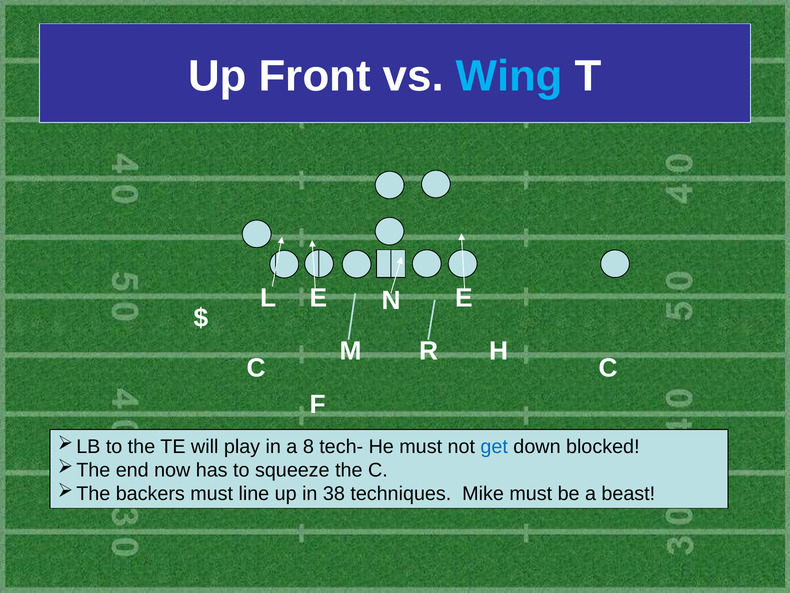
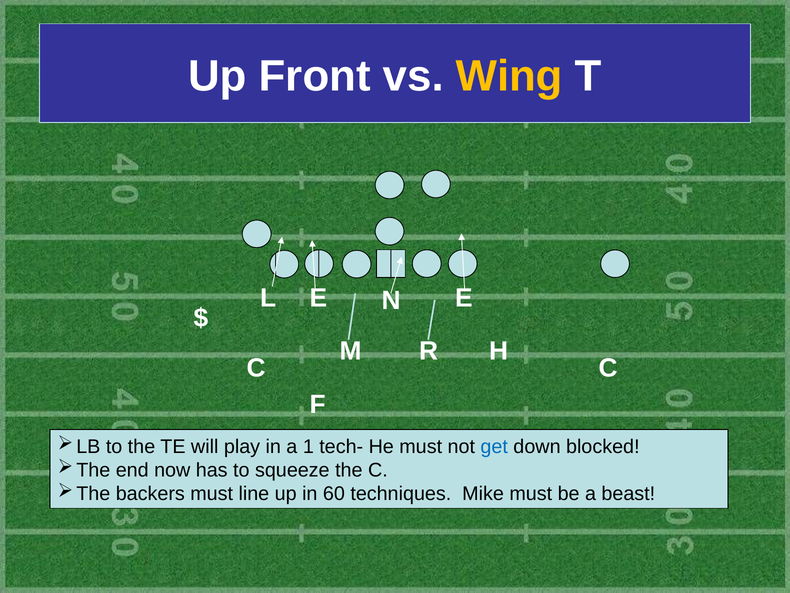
Wing colour: light blue -> yellow (509, 76)
8: 8 -> 1 (308, 446)
38: 38 -> 60 (334, 494)
